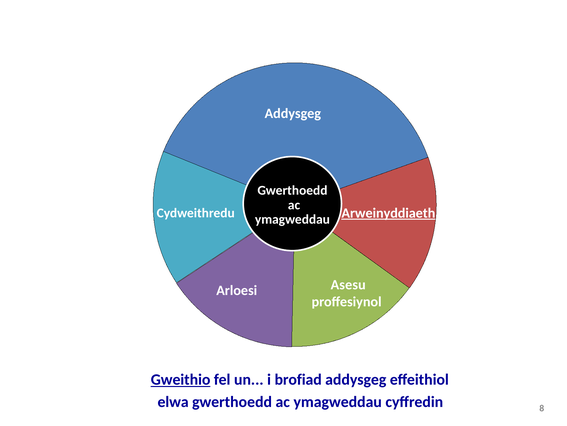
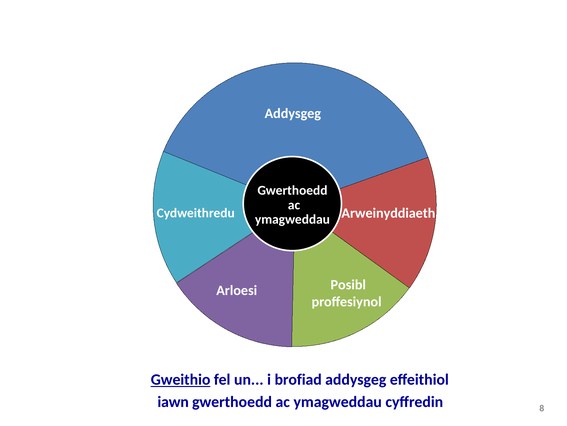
Arweinyddiaeth underline: present -> none (388, 213)
Asesu: Asesu -> Posibl (348, 284)
elwa: elwa -> iawn (173, 401)
